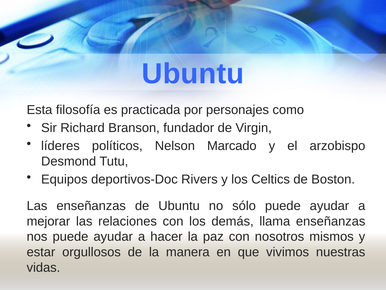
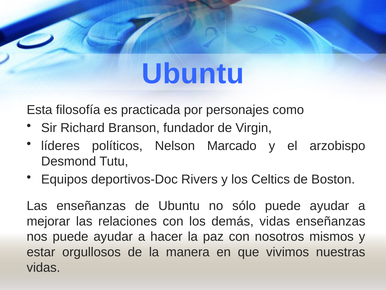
demás llama: llama -> vidas (275, 221)
